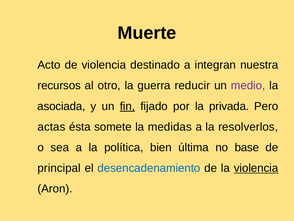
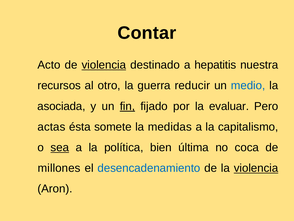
Muerte: Muerte -> Contar (147, 33)
violencia underline: none -> present (104, 65)
integran: integran -> hepatitis (215, 65)
medio colour: purple -> blue (248, 85)
privada: privada -> evaluar (229, 106)
resolverlos: resolverlos -> capitalismo (248, 127)
sea underline: none -> present (60, 147)
base: base -> coca (247, 147)
principal: principal -> millones (59, 168)
